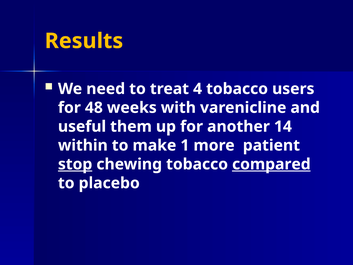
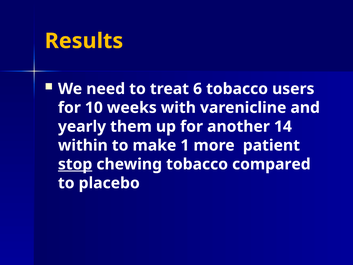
4: 4 -> 6 (198, 89)
48: 48 -> 10 (94, 108)
useful: useful -> yearly (82, 126)
compared underline: present -> none (271, 164)
